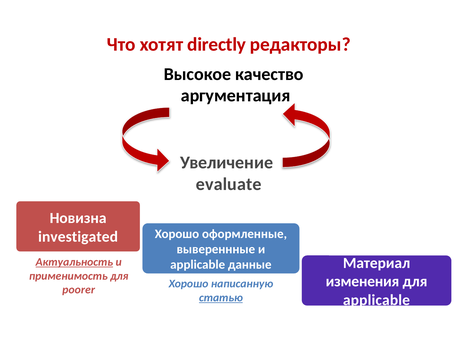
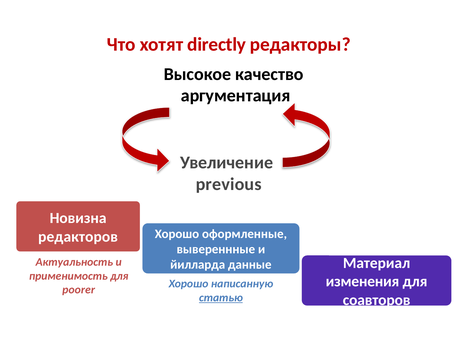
evaluate: evaluate -> previous (229, 184)
investigated: investigated -> редакторов (78, 237)
Актуальность underline: present -> none (74, 262)
applicable: applicable -> йилларда (198, 265)
applicable: applicable -> соавторов (377, 300)
